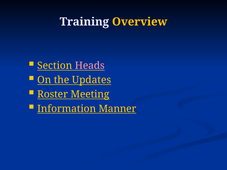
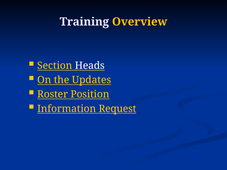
Heads colour: pink -> white (90, 66)
Meeting: Meeting -> Position (90, 94)
Manner: Manner -> Request (117, 109)
